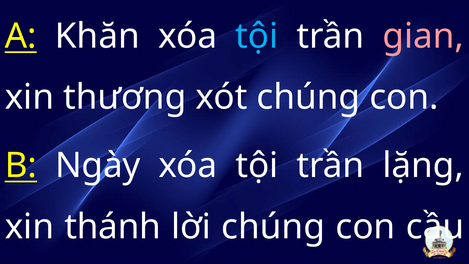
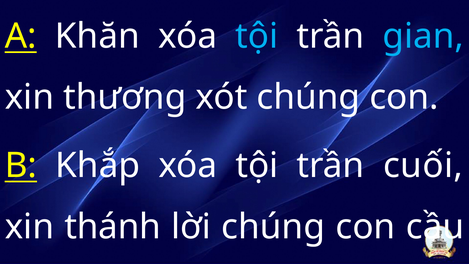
gian colour: pink -> light blue (423, 36)
Ngày: Ngày -> Khắp (98, 166)
lặng: lặng -> cuối (423, 166)
